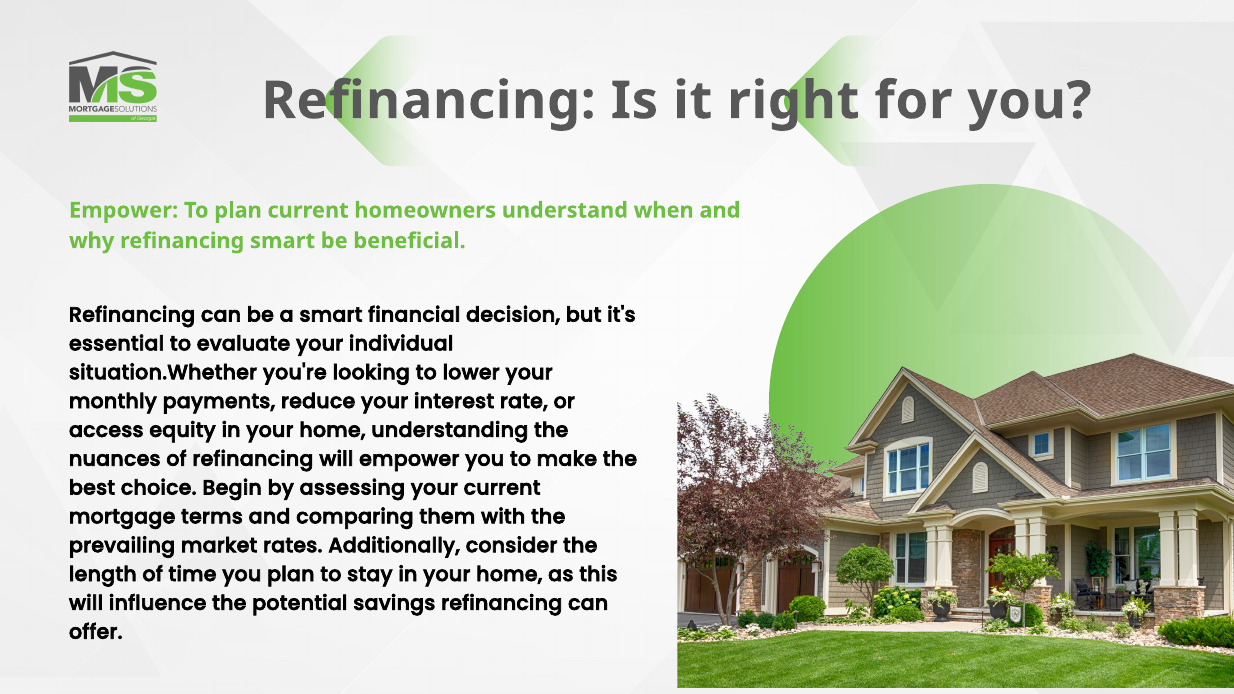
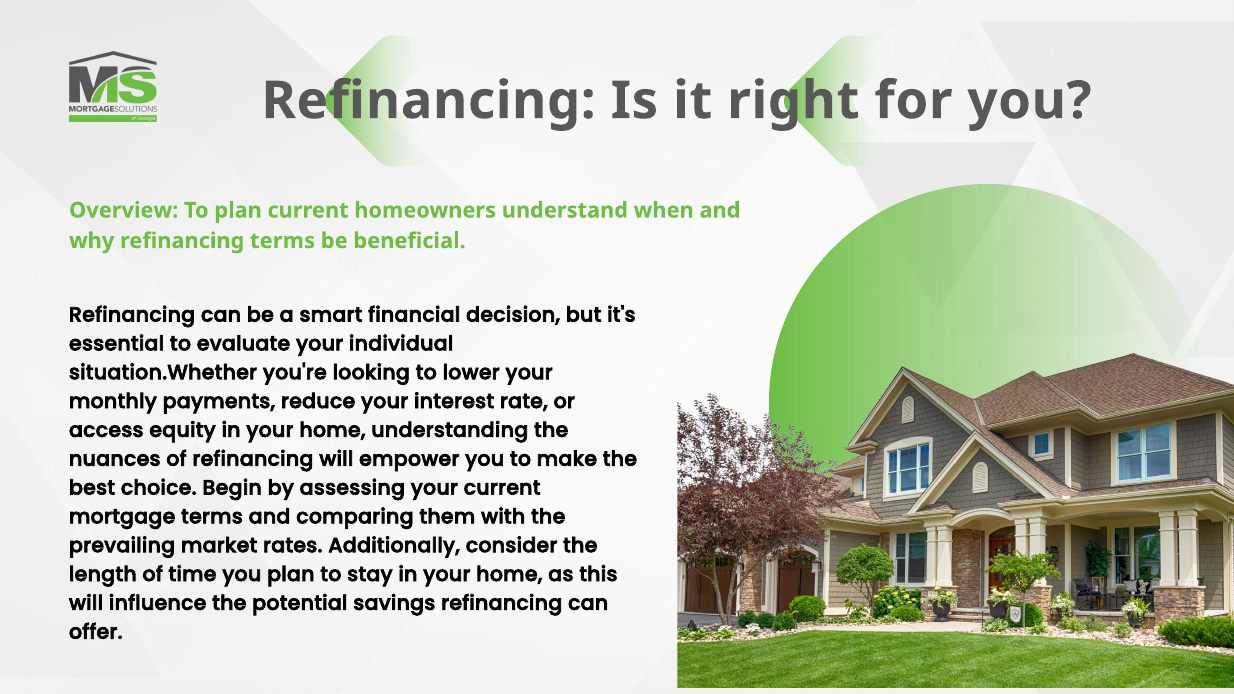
Empower: Empower -> Overview (124, 210)
refinancing smart: smart -> terms (283, 241)
